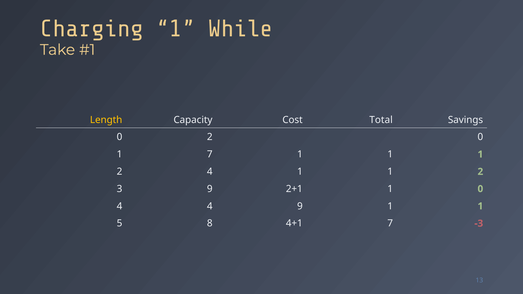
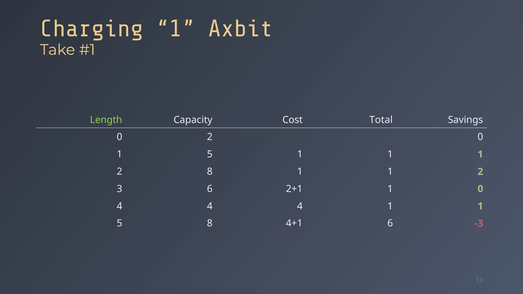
While: While -> Axbit (241, 29)
Length colour: yellow -> light green (106, 120)
7: 7 -> 5 (210, 154)
2 4: 4 -> 8 (210, 172)
3 9: 9 -> 6 (210, 189)
4 4 9: 9 -> 4 (300, 206)
4+1 7: 7 -> 6 (390, 224)
